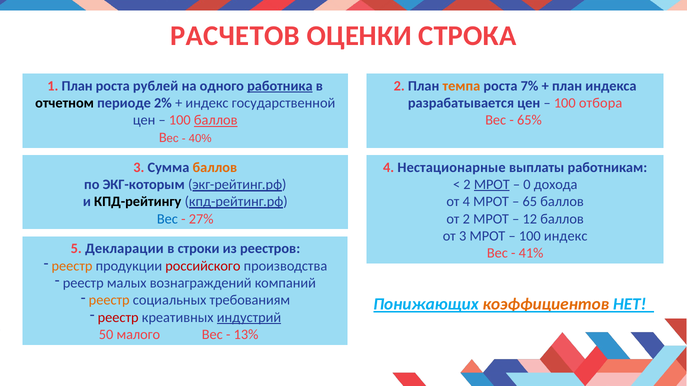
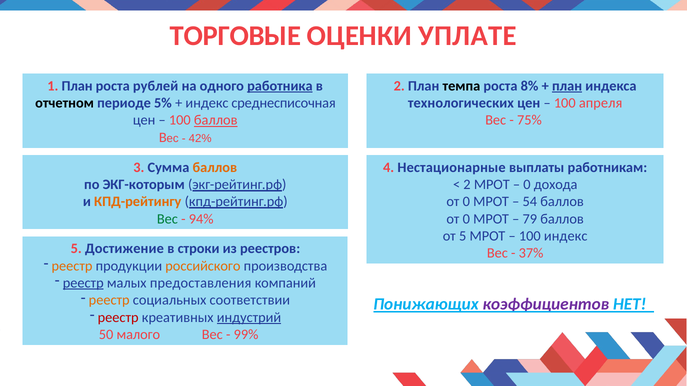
РАСЧЕТОВ: РАСЧЕТОВ -> ТОРГОВЫЕ (235, 36)
СТРОКА: СТРОКА -> УПЛАТЕ (467, 36)
темпа colour: orange -> black (461, 86)
7%: 7% -> 8% (530, 86)
план underline: none -> present (567, 86)
2%: 2% -> 5% (163, 103)
государственной: государственной -> среднесписочная (284, 103)
разрабатывается: разрабатывается -> технологических (461, 103)
отбора: отбора -> апреля (601, 103)
65%: 65% -> 75% (529, 120)
40%: 40% -> 42% (200, 139)
МРОТ underline: present -> none (492, 185)
КПД-рейтингу colour: black -> orange (138, 202)
4: 4 -> 0 (466, 202)
65: 65 -> 54 (530, 202)
Вес colour: blue -> green (167, 219)
27%: 27% -> 94% (201, 219)
2: 2 -> 0 (466, 219)
12: 12 -> 79 (530, 219)
от 3: 3 -> 5 (463, 236)
Декларации: Декларации -> Достижение (124, 249)
41%: 41% -> 37% (531, 253)
российского colour: red -> orange (203, 266)
реестр underline: none -> present (83, 283)
вознаграждений: вознаграждений -> предоставления (201, 283)
требованиям: требованиям -> соответствии (250, 300)
коэффициентов colour: orange -> purple (546, 305)
13%: 13% -> 99% (246, 335)
